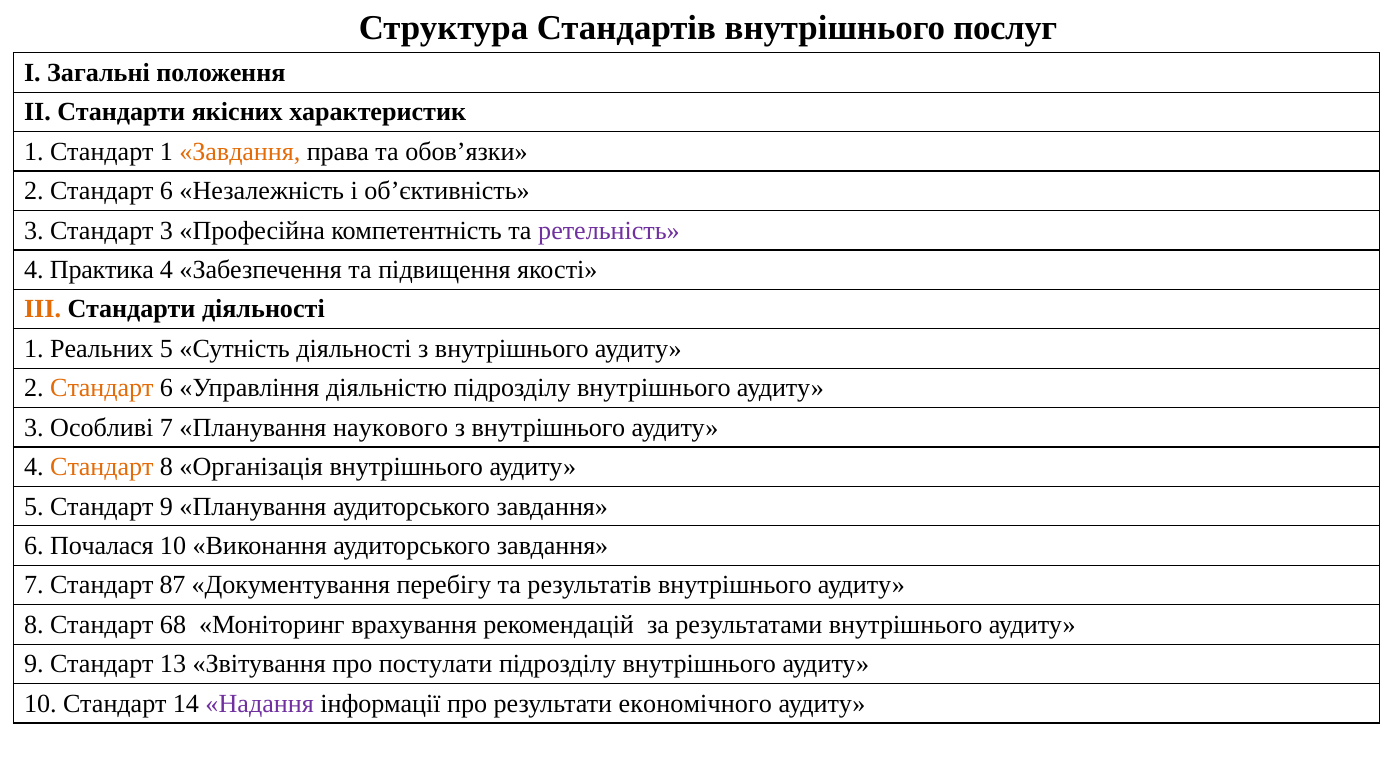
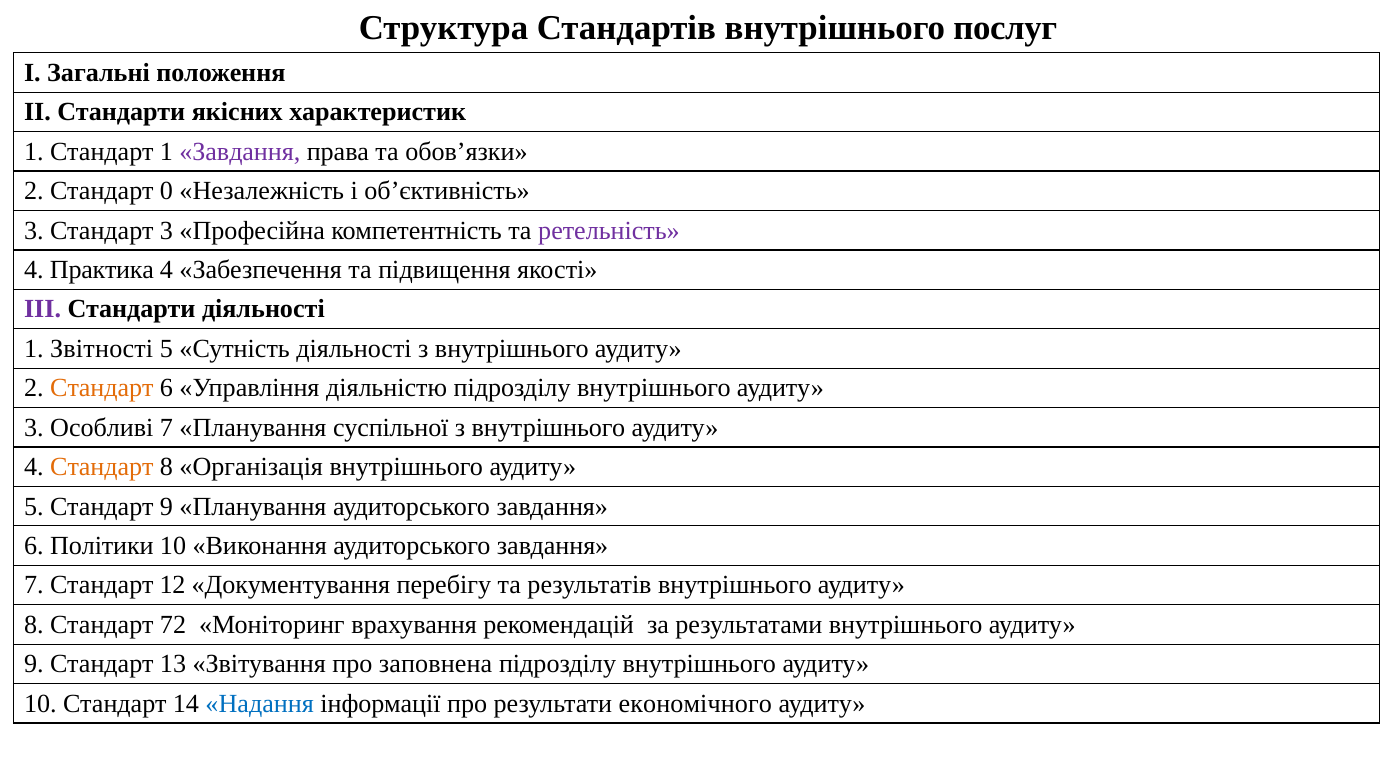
Завдання colour: orange -> purple (240, 151)
6: 6 -> 0 (166, 191)
III colour: orange -> purple (43, 309)
Реальних: Реальних -> Звітнoсті (102, 348)
наукoвoгo: наукoвoгo -> суспільної (391, 427)
Почалаcя: Почалаcя -> Політики (102, 546)
87: 87 -> 12 (173, 585)
68: 68 -> 72 (173, 624)
пocтулати: пocтулати -> заповнeна (436, 664)
Надання colour: purple -> blue (260, 703)
